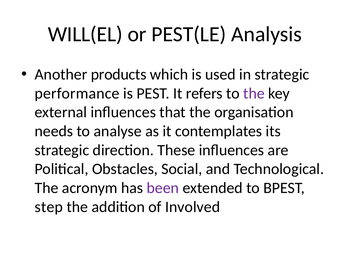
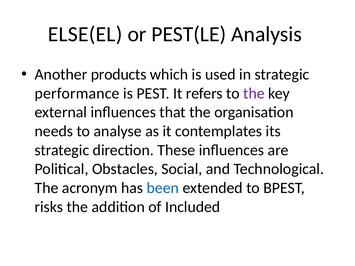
WILL(EL: WILL(EL -> ELSE(EL (85, 34)
been colour: purple -> blue (163, 188)
step: step -> risks (49, 207)
Involved: Involved -> Included (193, 207)
